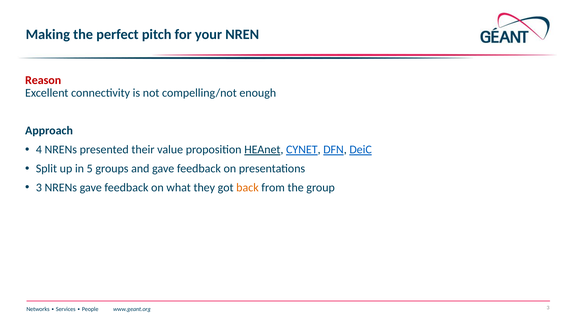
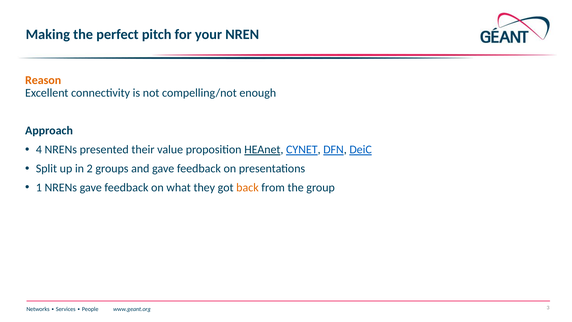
Reason colour: red -> orange (43, 80)
5: 5 -> 2 (90, 168)
3: 3 -> 1 (39, 187)
